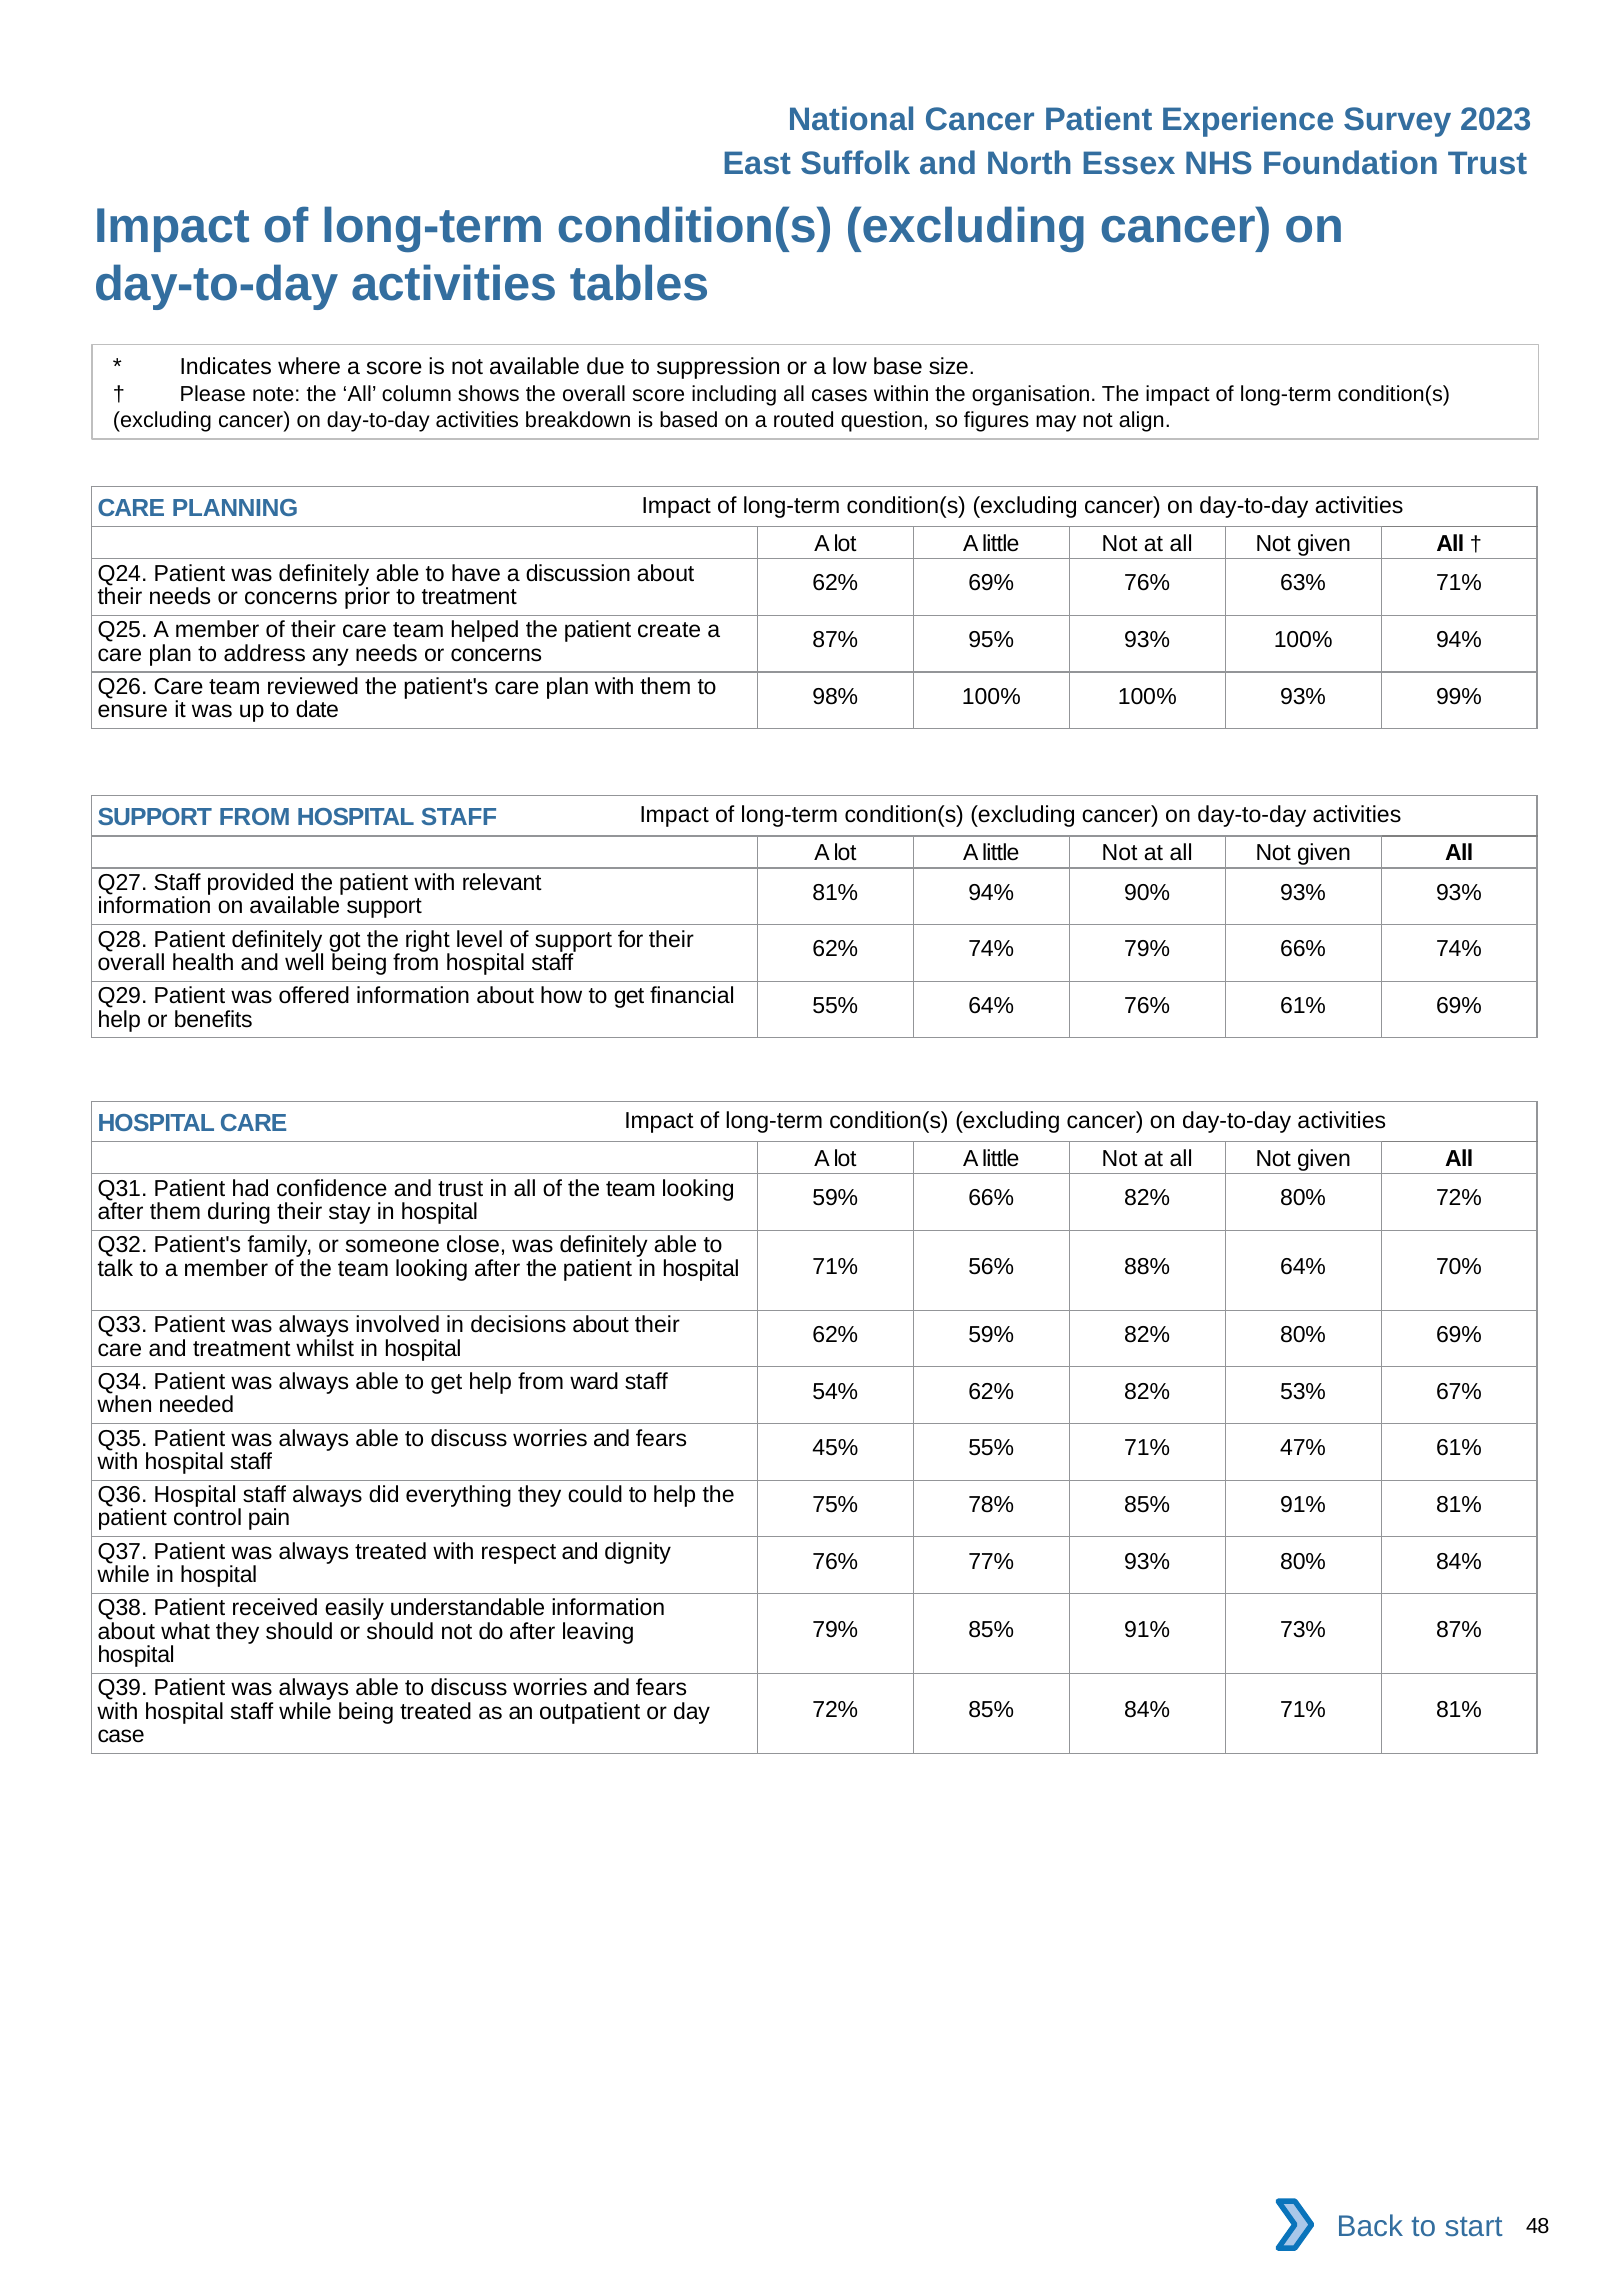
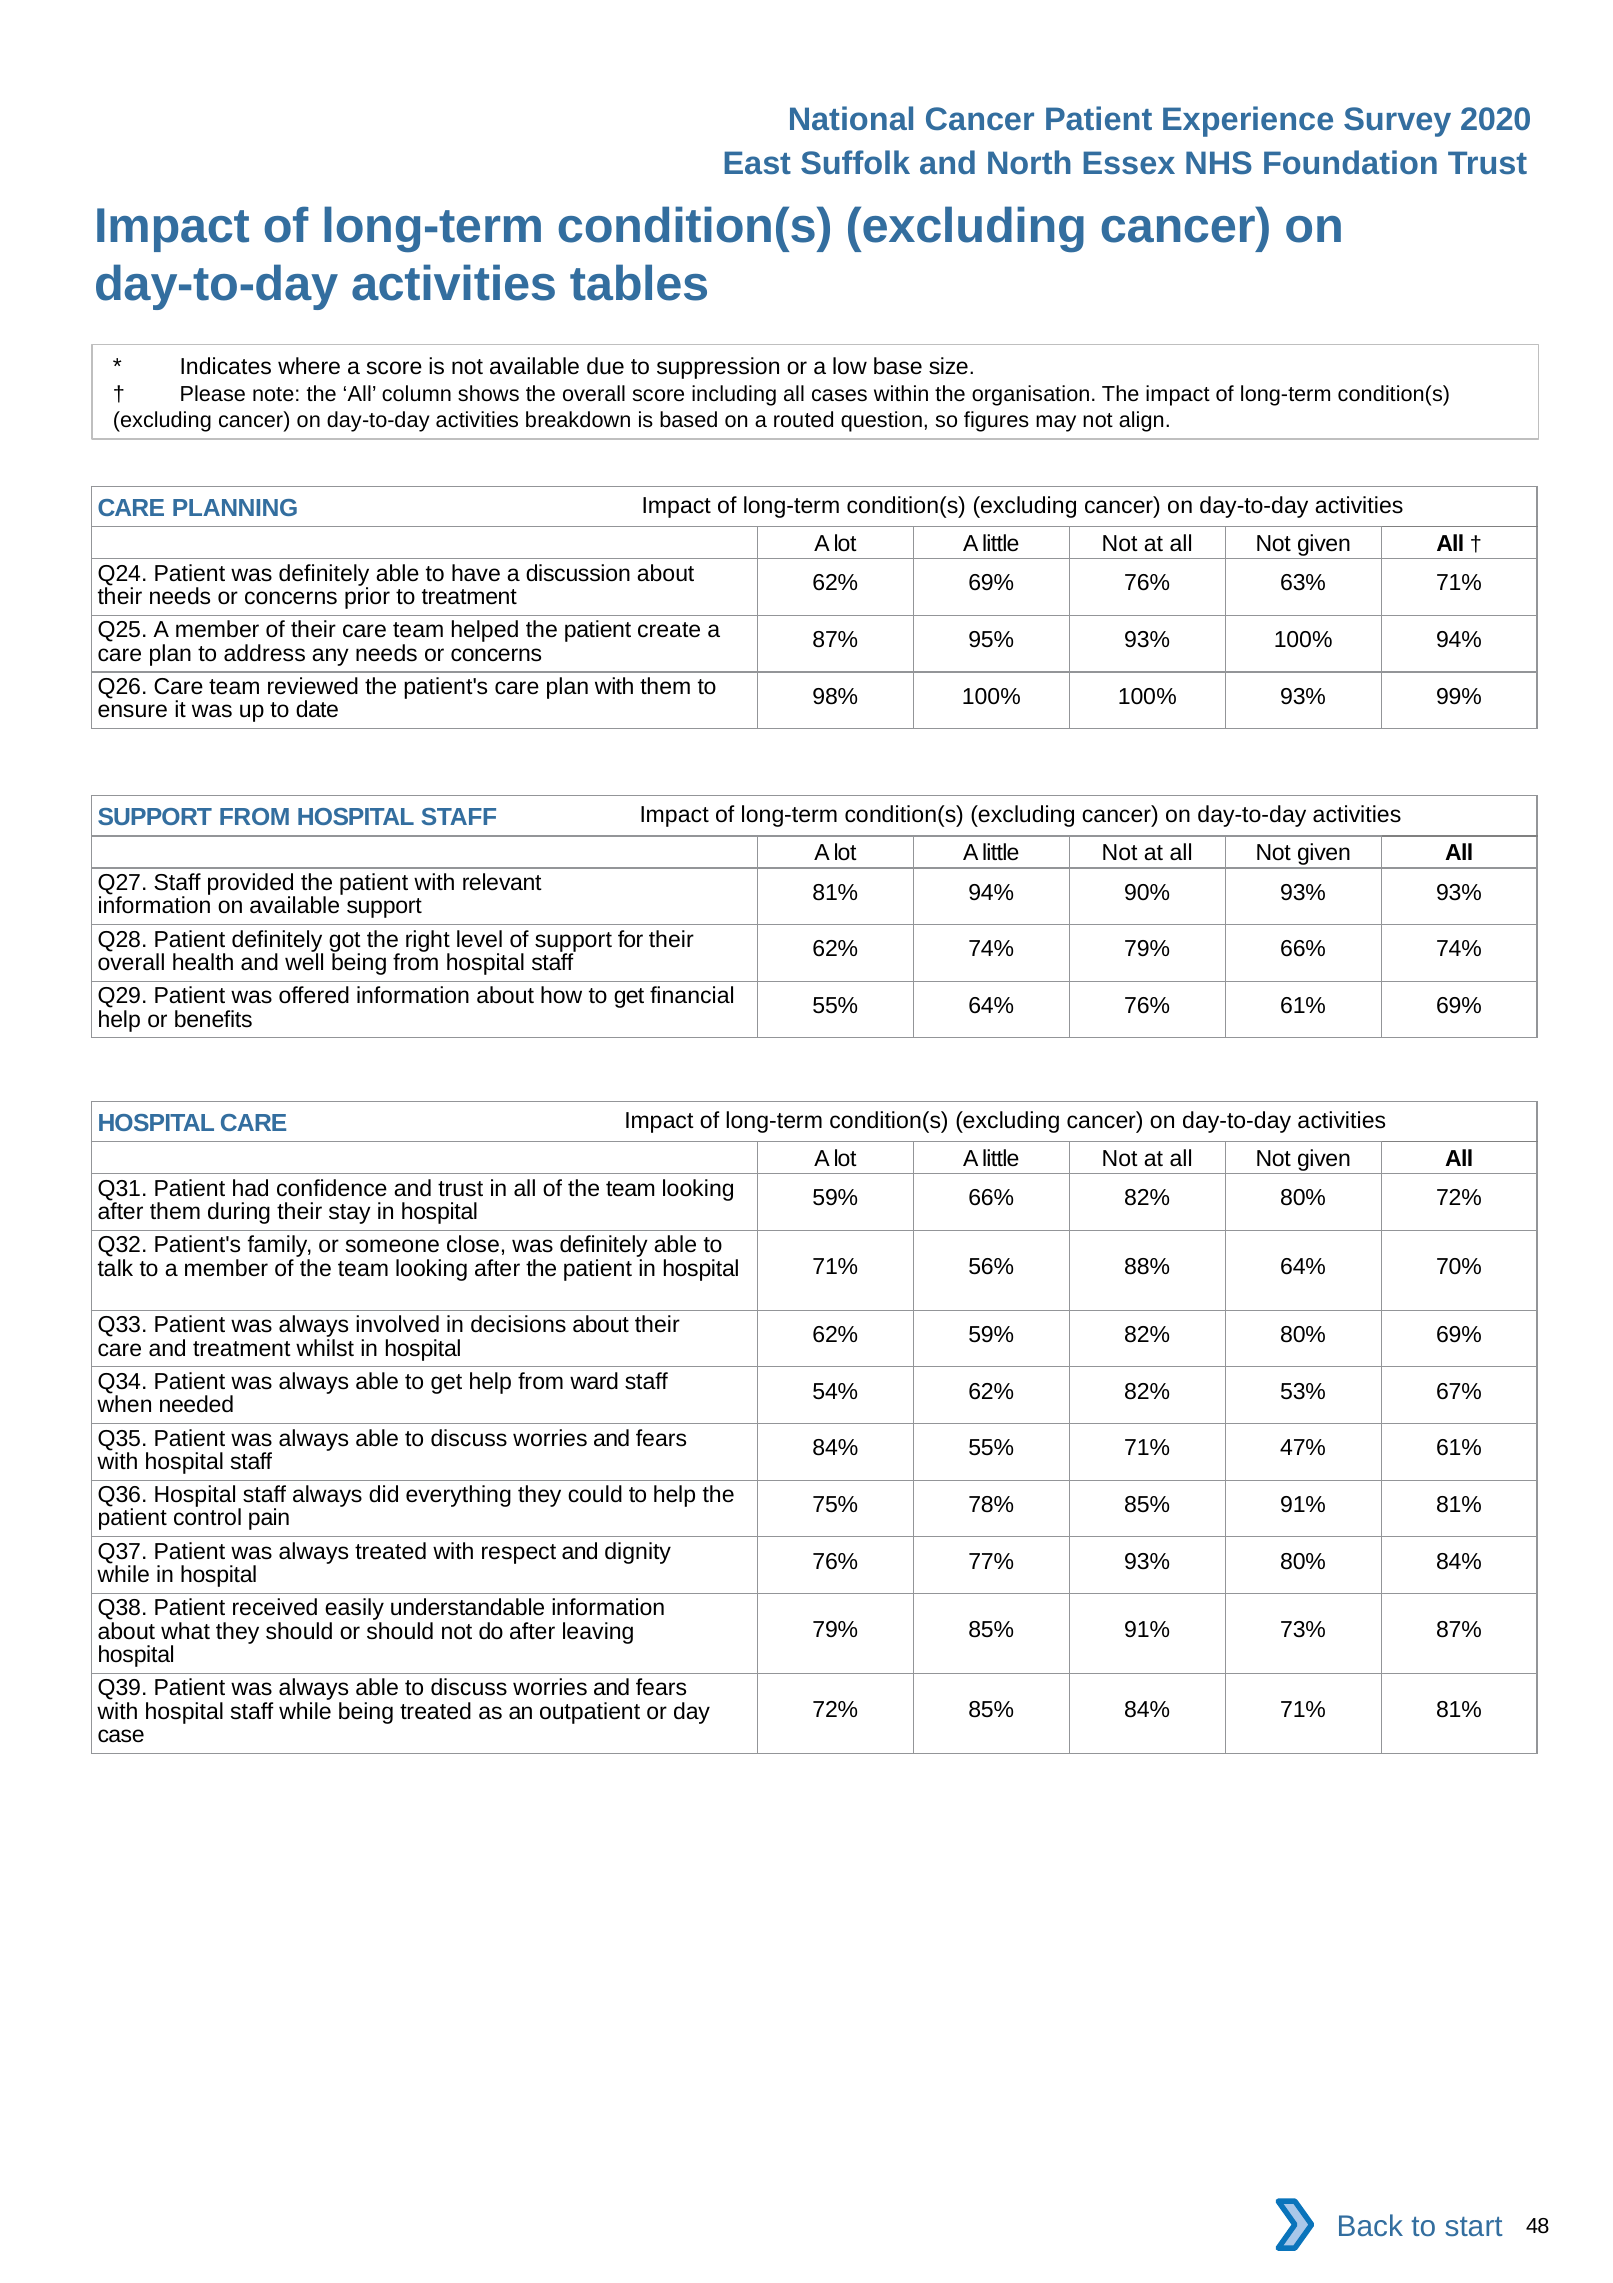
2023: 2023 -> 2020 (1496, 120)
45%: 45% -> 84% (835, 1448)
